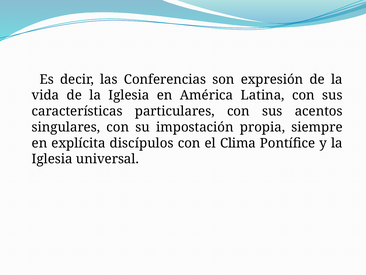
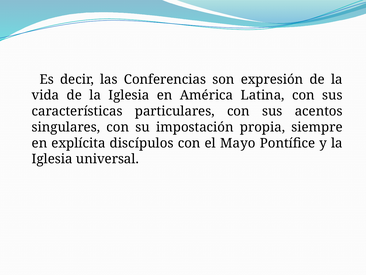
Clima: Clima -> Mayo (238, 143)
